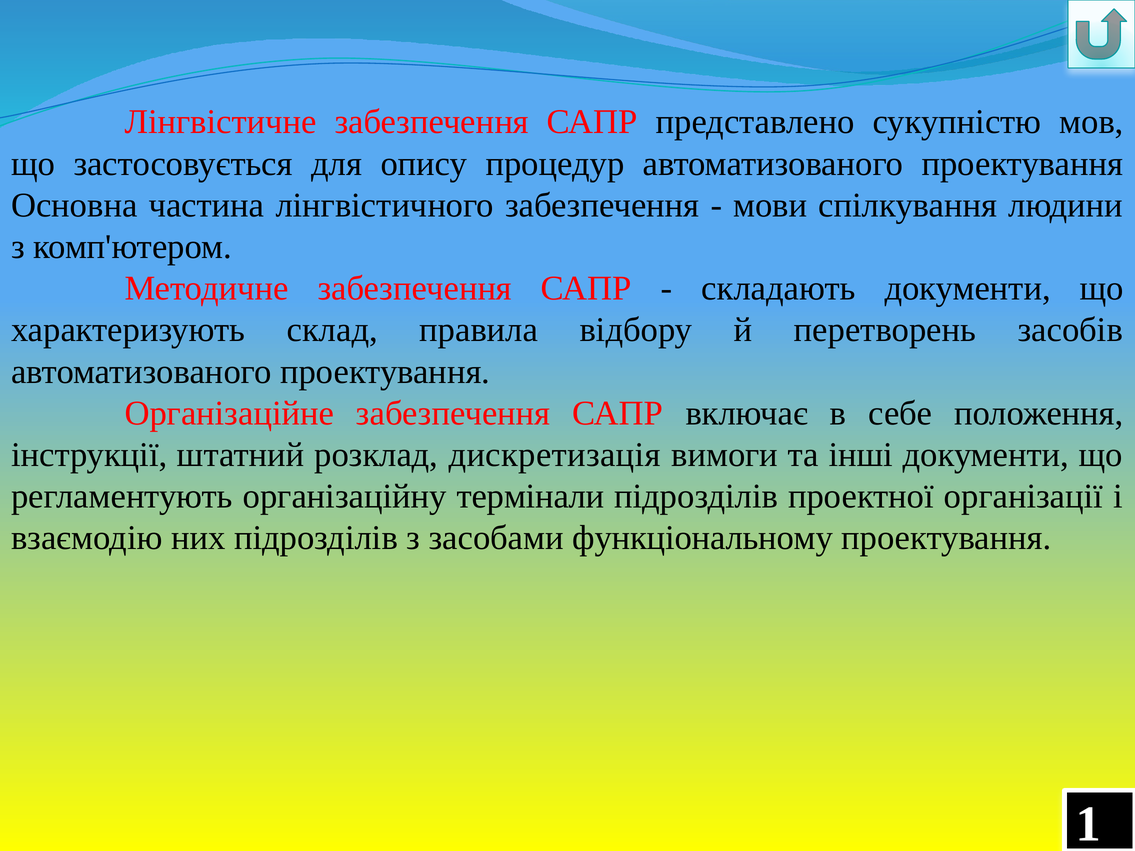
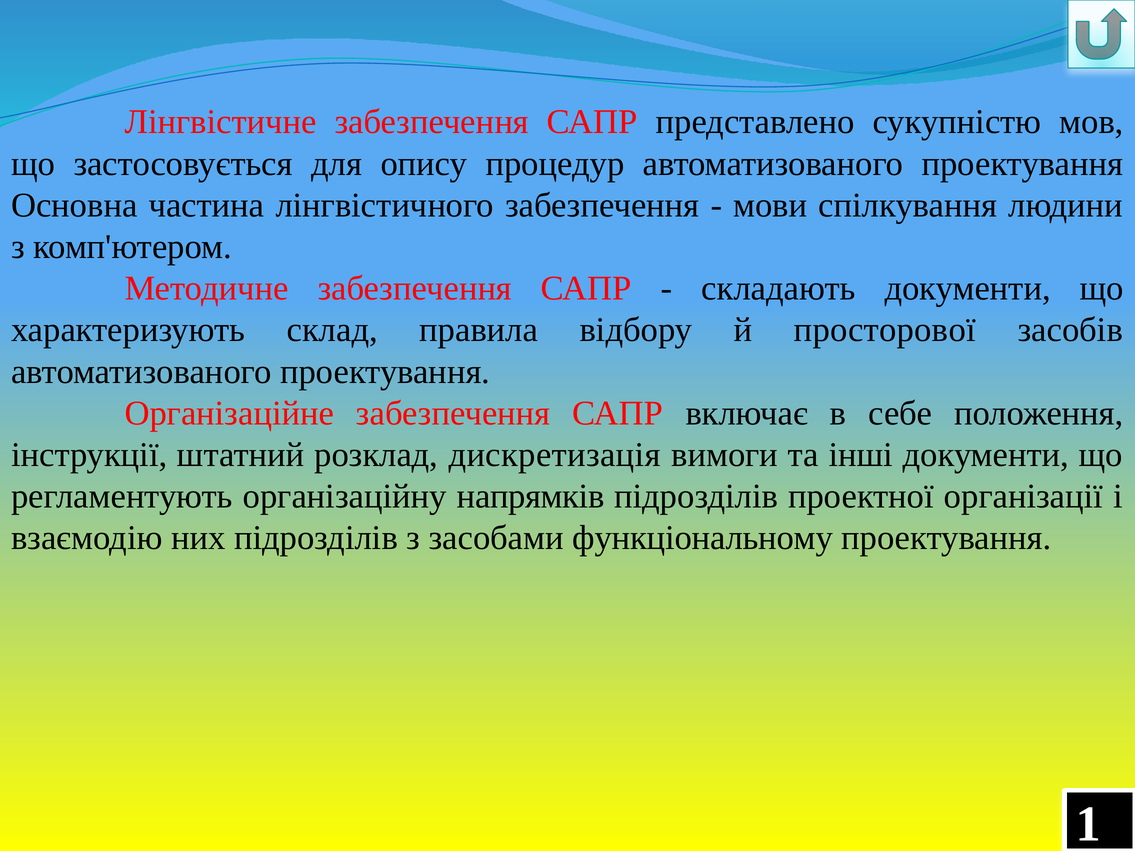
перетворень: перетворень -> просторової (885, 330)
термінали: термінали -> напрямків (531, 496)
